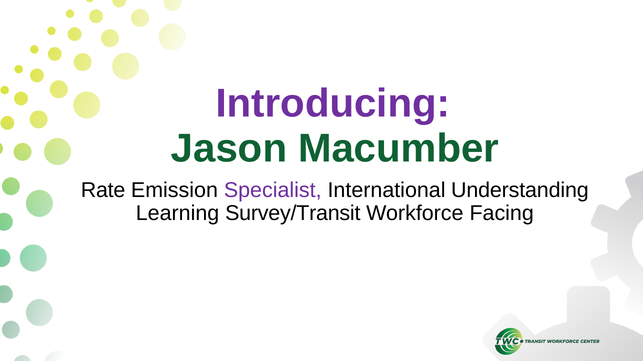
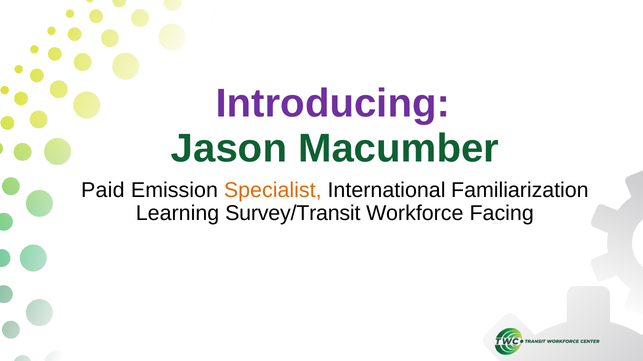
Rate: Rate -> Paid (103, 191)
Specialist colour: purple -> orange (273, 191)
Understanding: Understanding -> Familiarization (520, 191)
